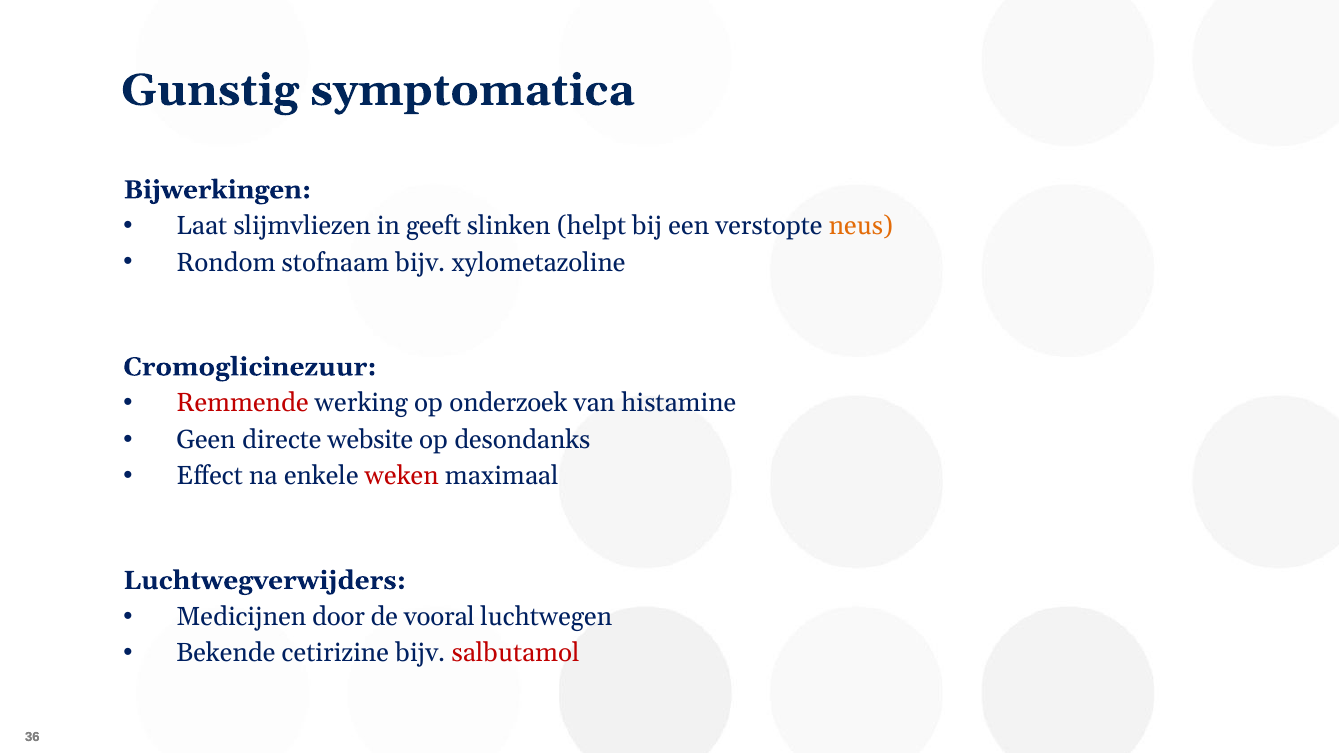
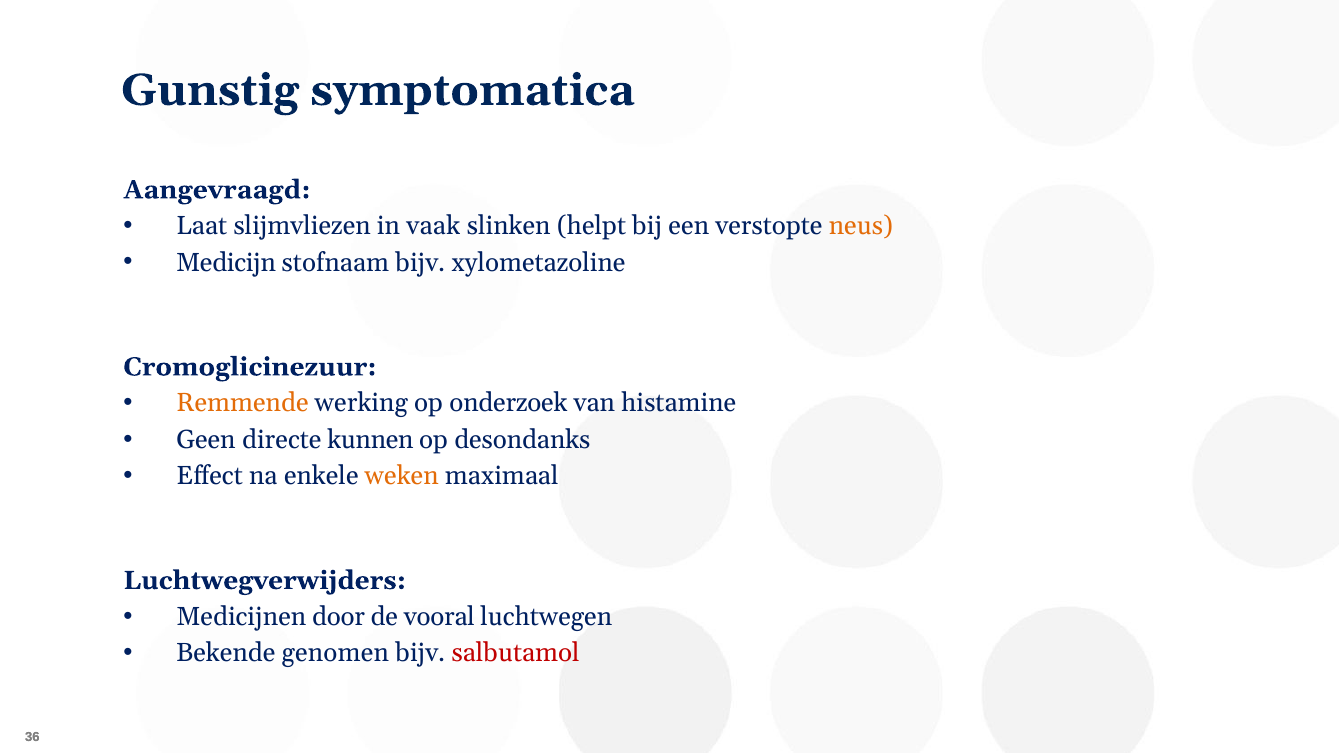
Bijwerkingen: Bijwerkingen -> Aangevraagd (217, 190)
geeft: geeft -> vaak (433, 226)
Rondom: Rondom -> Medicijn (226, 263)
Remmende colour: red -> orange (242, 403)
website: website -> kunnen (370, 440)
weken colour: red -> orange (402, 476)
cetirizine: cetirizine -> genomen (335, 654)
